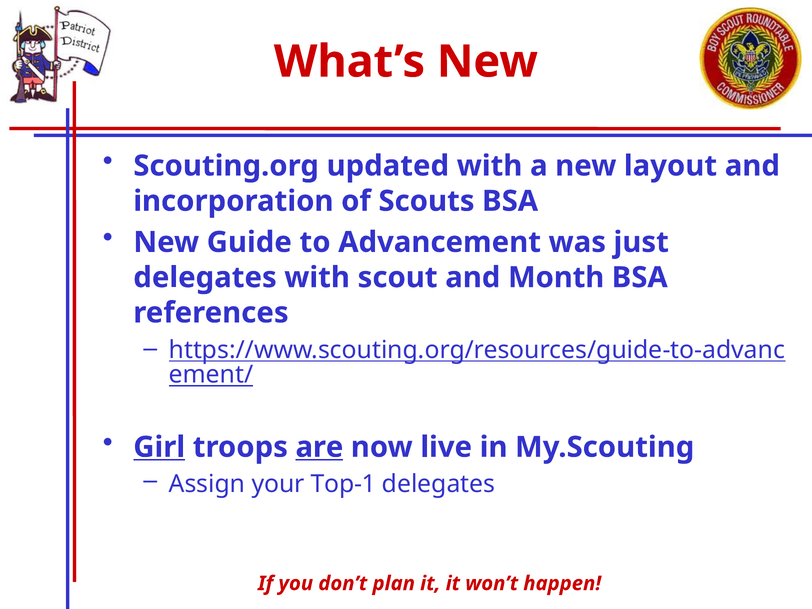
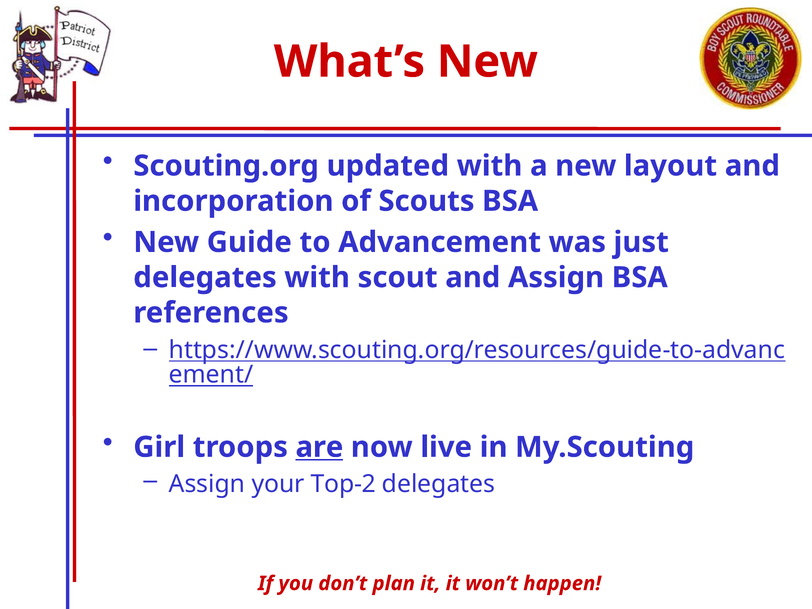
and Month: Month -> Assign (556, 277)
Girl underline: present -> none (159, 447)
Top-1: Top-1 -> Top-2 (343, 484)
